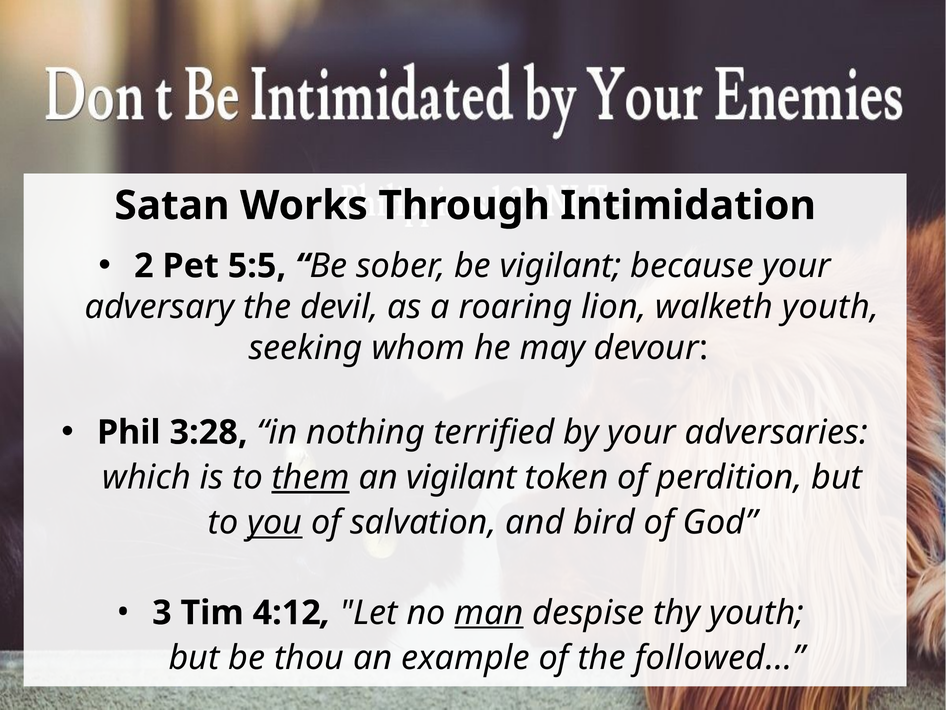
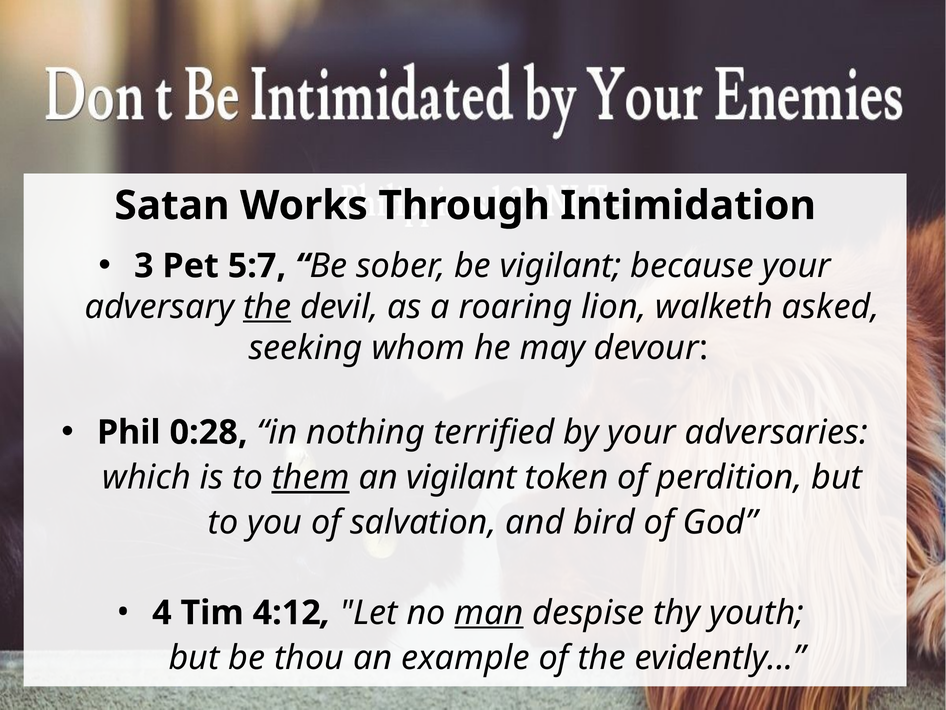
2: 2 -> 3 (144, 266)
5:5: 5:5 -> 5:7 (257, 266)
the underline: none -> present (267, 307)
walketh youth: youth -> asked (831, 307)
3:28: 3:28 -> 0:28 (209, 432)
you underline: present -> none (275, 522)
3: 3 -> 4 (162, 612)
followed: followed -> evidently (720, 657)
